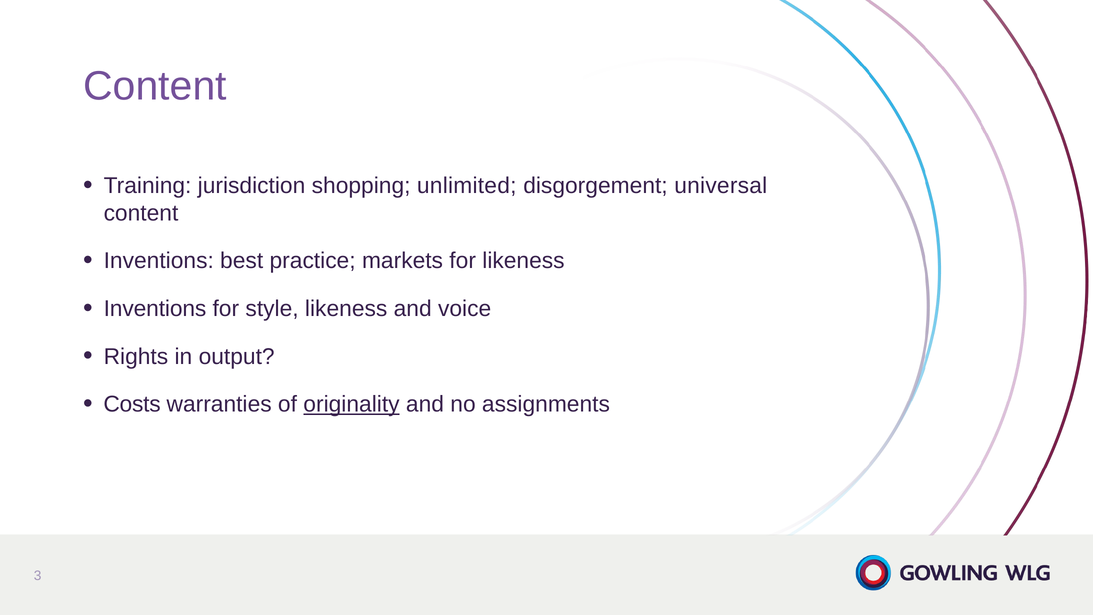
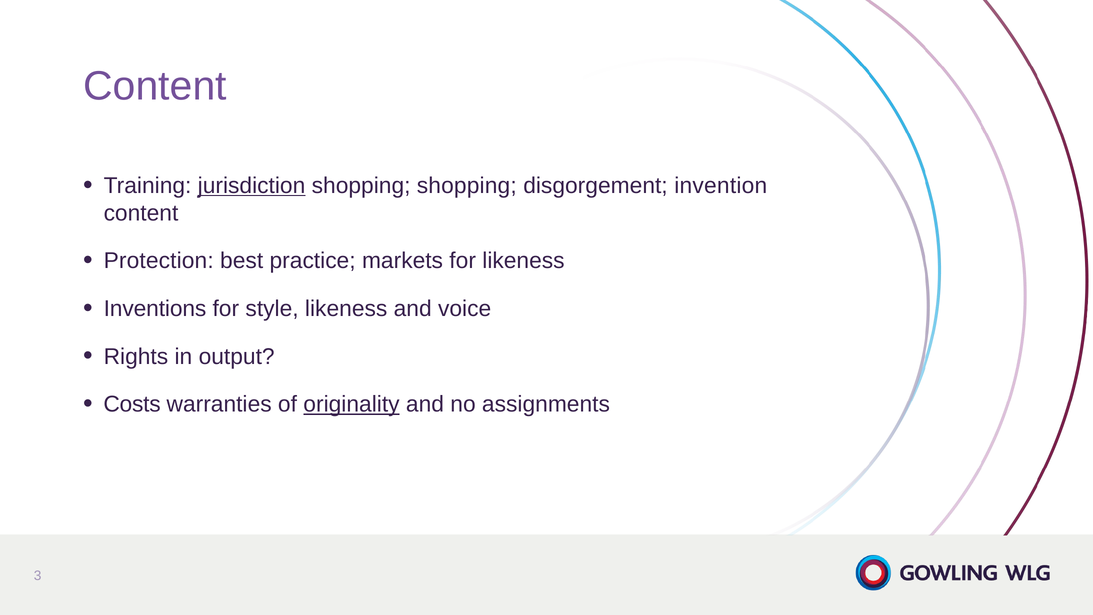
jurisdiction underline: none -> present (252, 186)
shopping unlimited: unlimited -> shopping (467, 186)
universal: universal -> invention (721, 186)
Inventions: Inventions -> Protection (159, 261)
